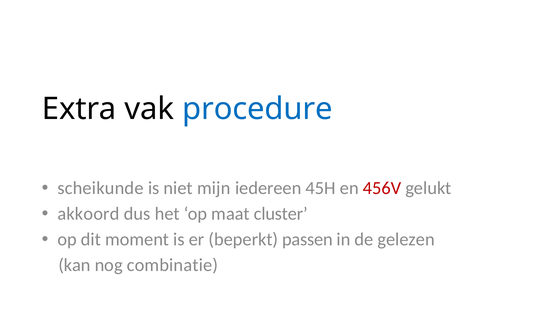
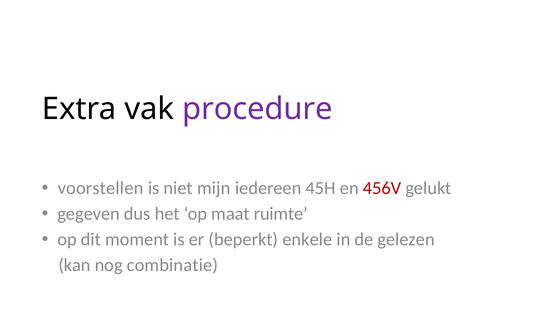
procedure colour: blue -> purple (257, 109)
scheikunde: scheikunde -> voorstellen (101, 188)
akkoord: akkoord -> gegeven (89, 213)
cluster: cluster -> ruimte (281, 213)
passen: passen -> enkele (307, 239)
